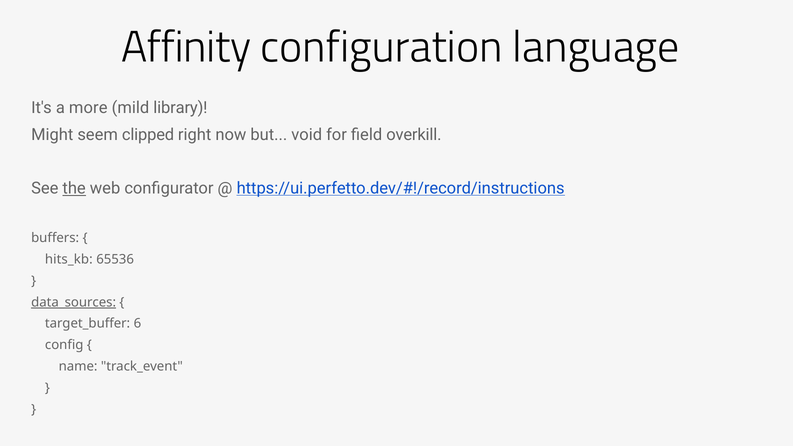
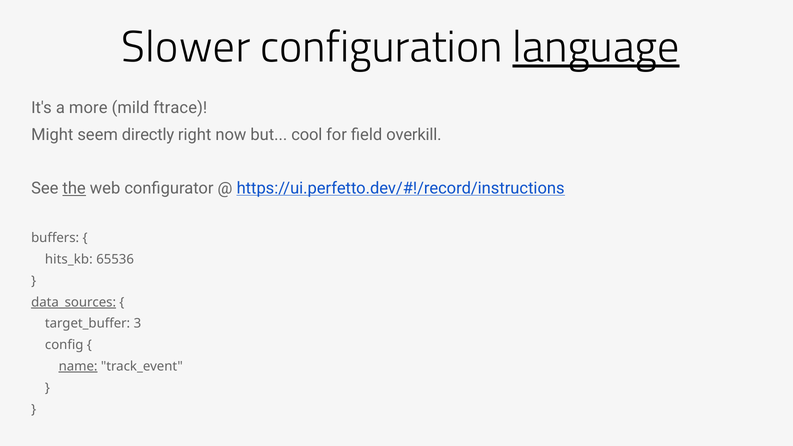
Affinity: Affinity -> Slower (186, 47)
language underline: none -> present (596, 47)
library: library -> ftrace (180, 108)
clipped: clipped -> directly (148, 135)
void: void -> cool (307, 135)
6: 6 -> 3 (137, 324)
name underline: none -> present (78, 366)
